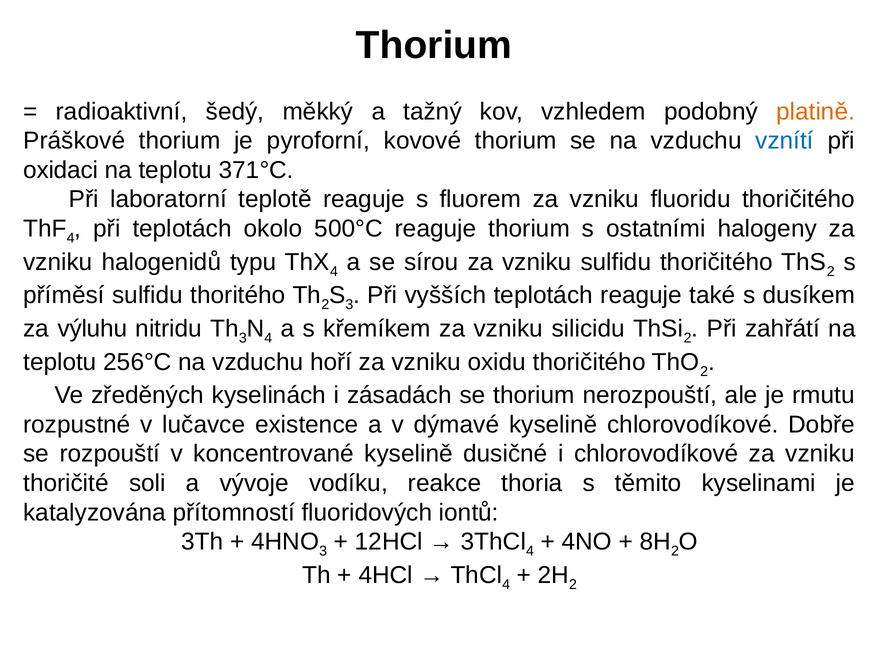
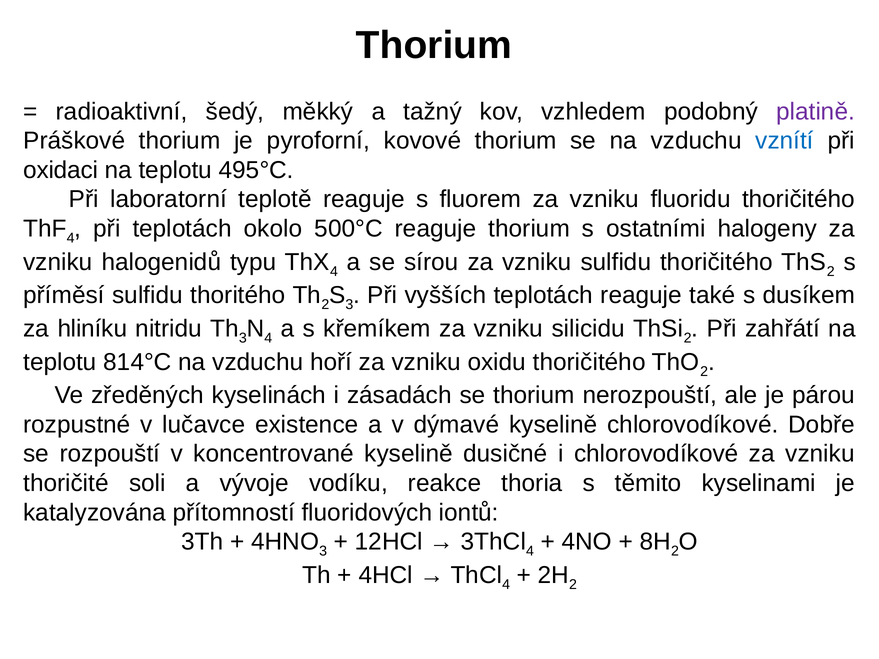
platině colour: orange -> purple (816, 112)
371°C: 371°C -> 495°C (256, 170)
výluhu: výluhu -> hliníku (92, 329)
256°C: 256°C -> 814°C (137, 362)
rmutu: rmutu -> párou (824, 395)
